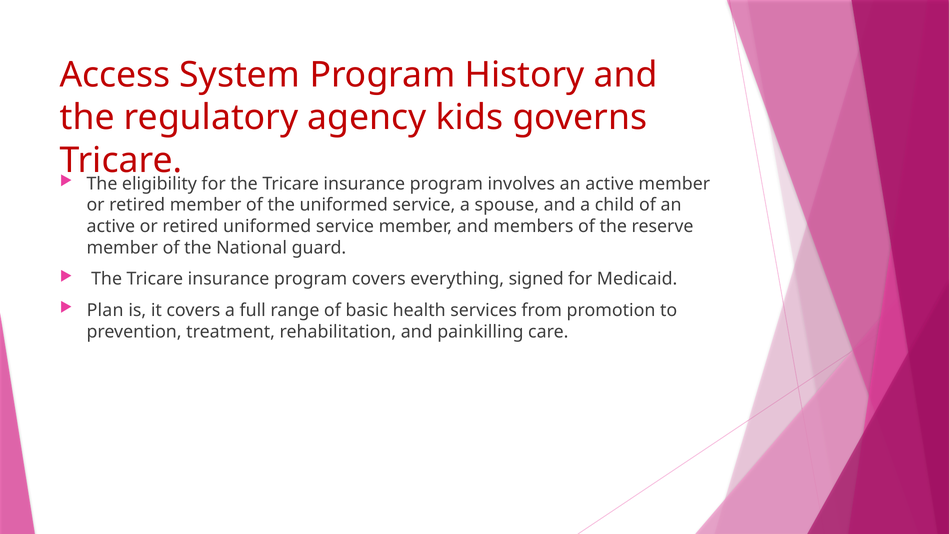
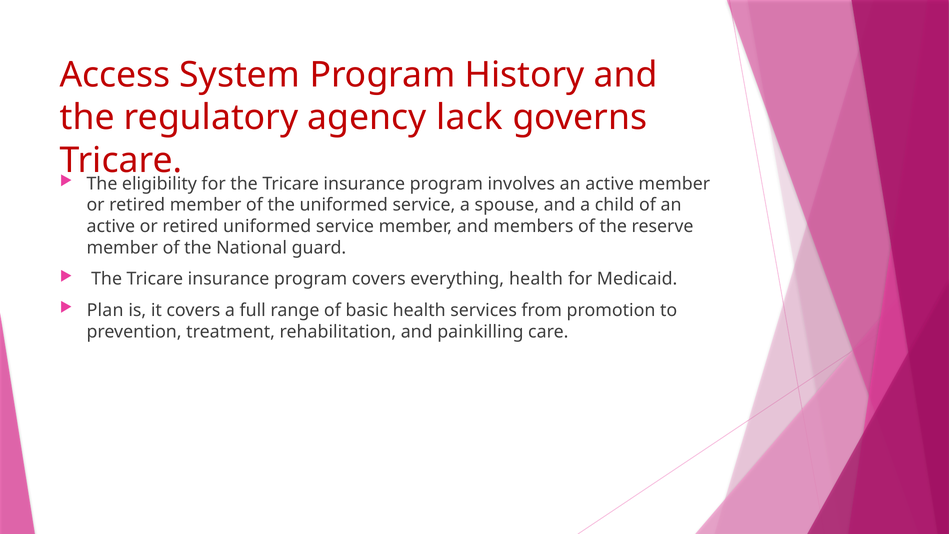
kids: kids -> lack (469, 118)
everything signed: signed -> health (536, 279)
